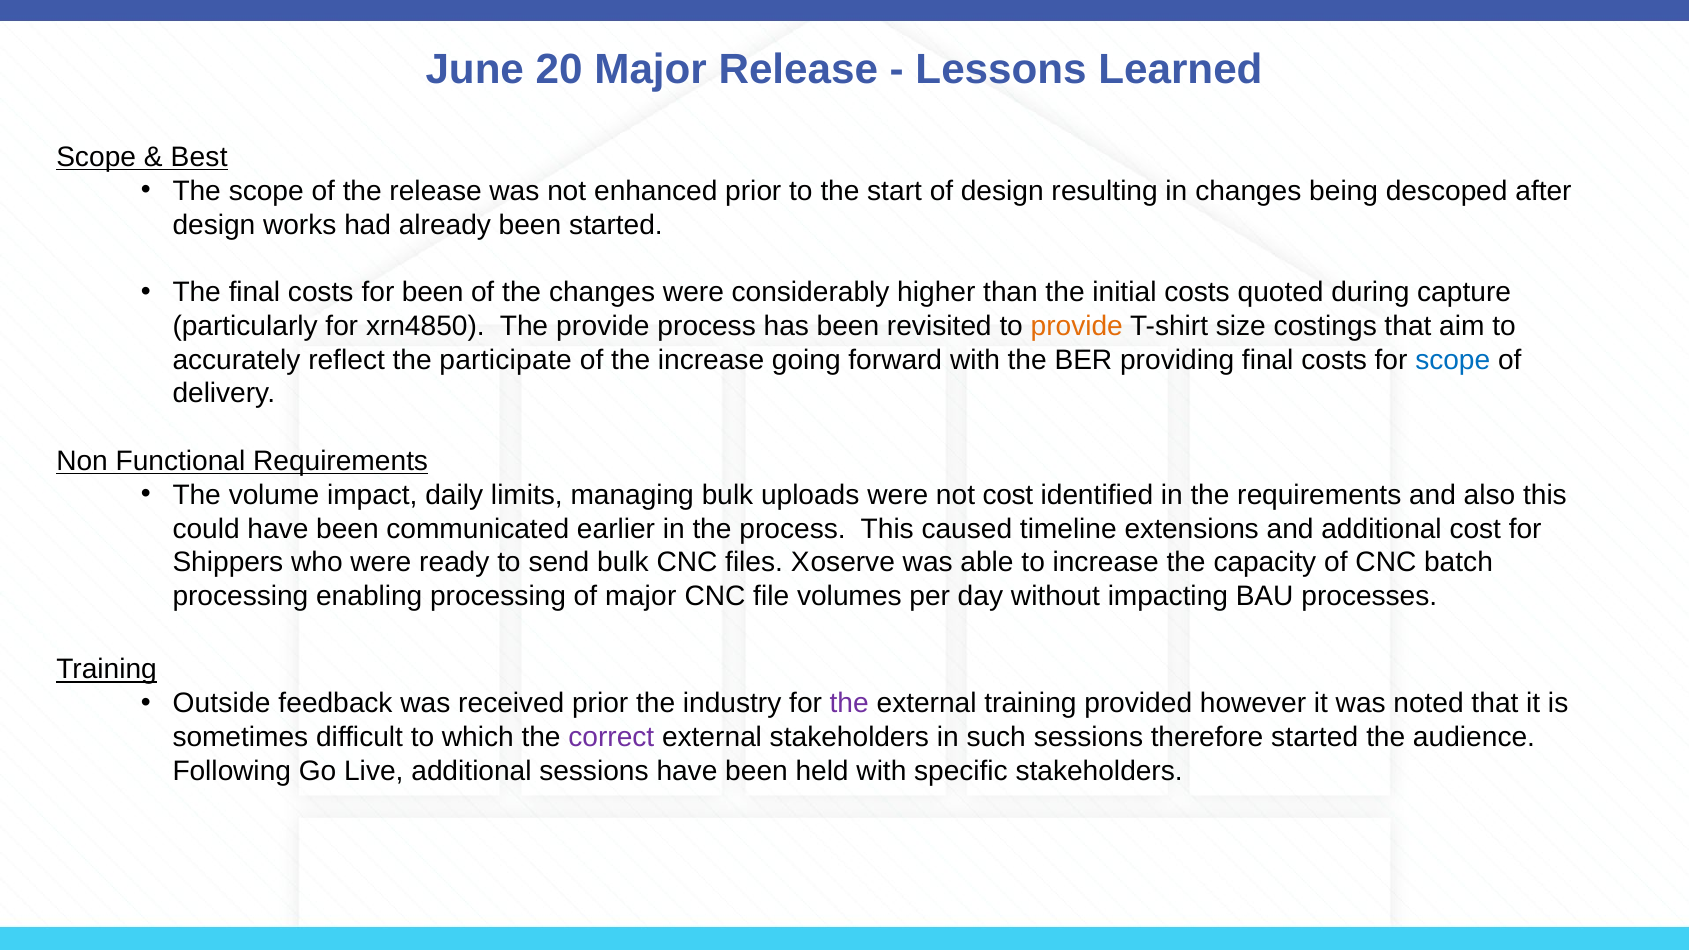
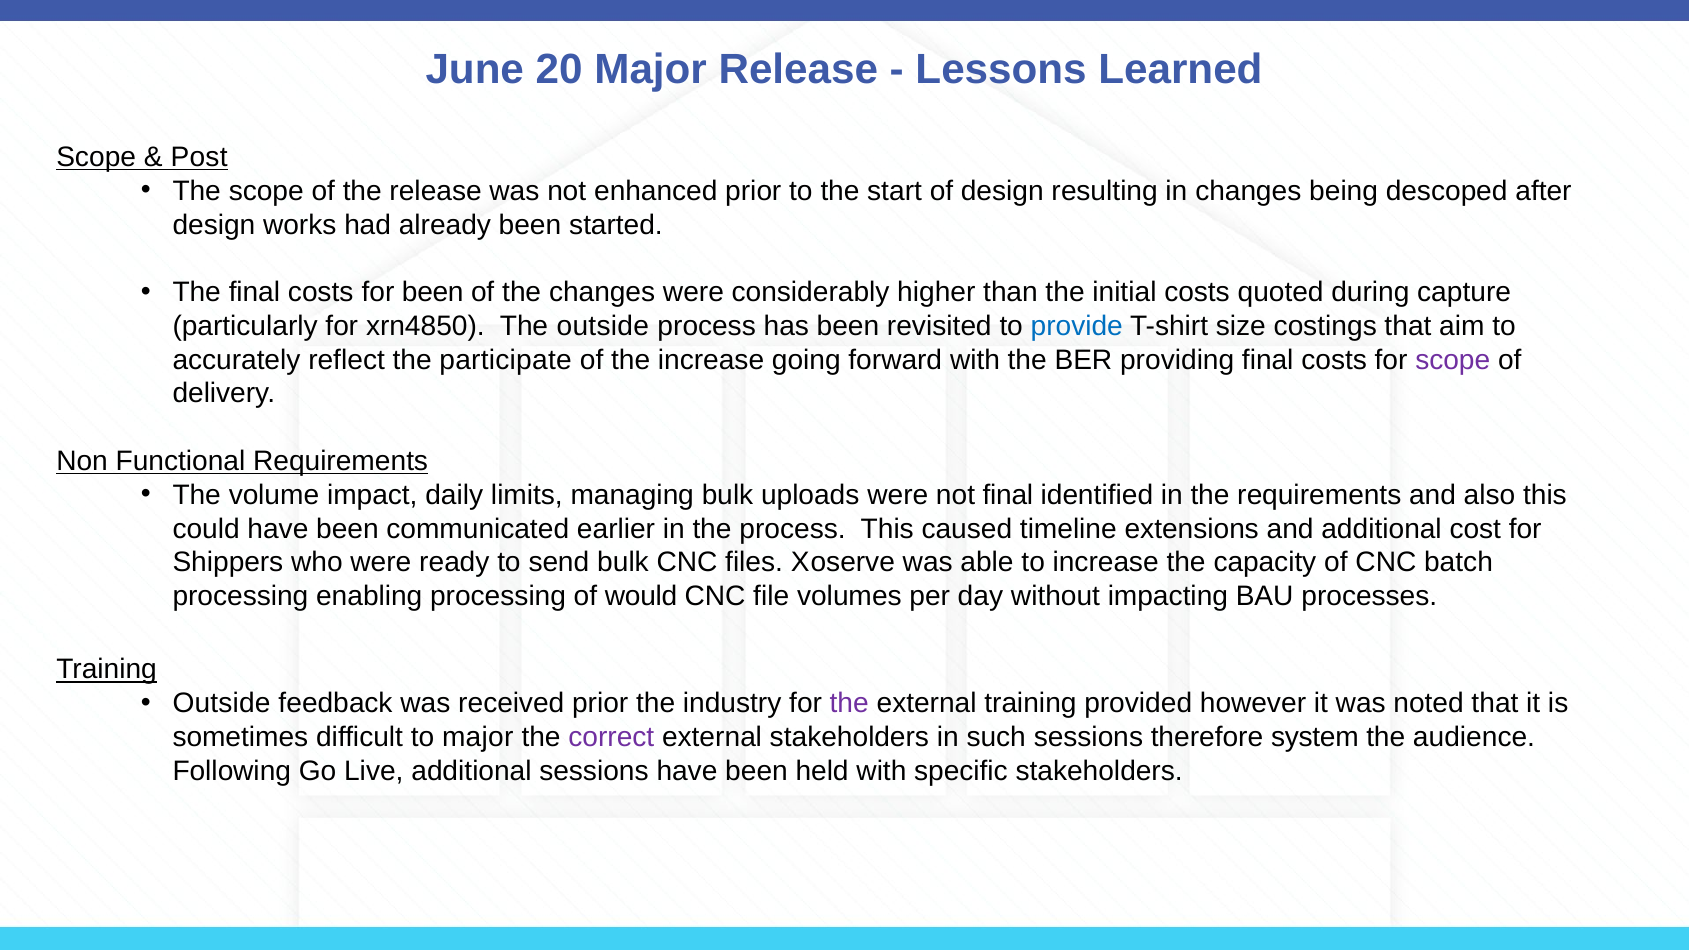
Best: Best -> Post (199, 157)
The provide: provide -> outside (603, 326)
provide colour: orange -> blue (1077, 326)
scope colour: blue -> purple (1453, 360)
not cost: cost -> final (1008, 495)
of major: major -> would (641, 596)
to which: which -> major (478, 737)
therefore started: started -> system (1315, 737)
